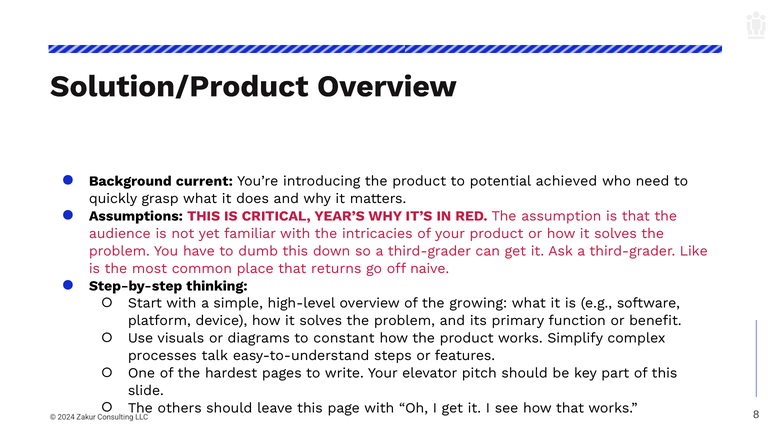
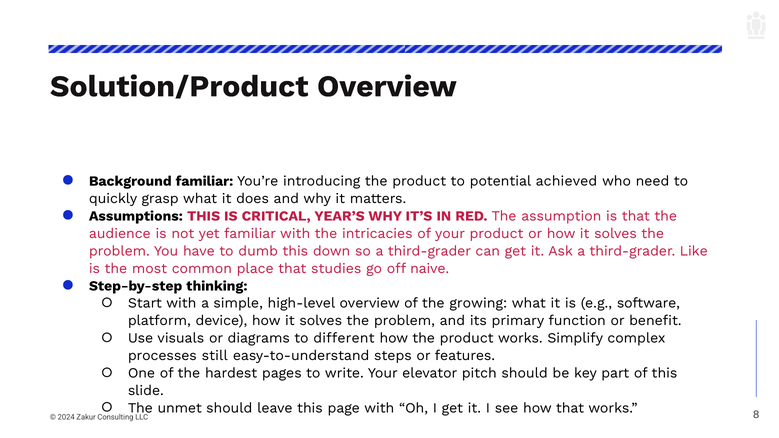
Background current: current -> familiar (204, 181)
returns: returns -> studies (336, 269)
constant: constant -> different (344, 338)
talk: talk -> still (215, 356)
others: others -> unmet (180, 408)
